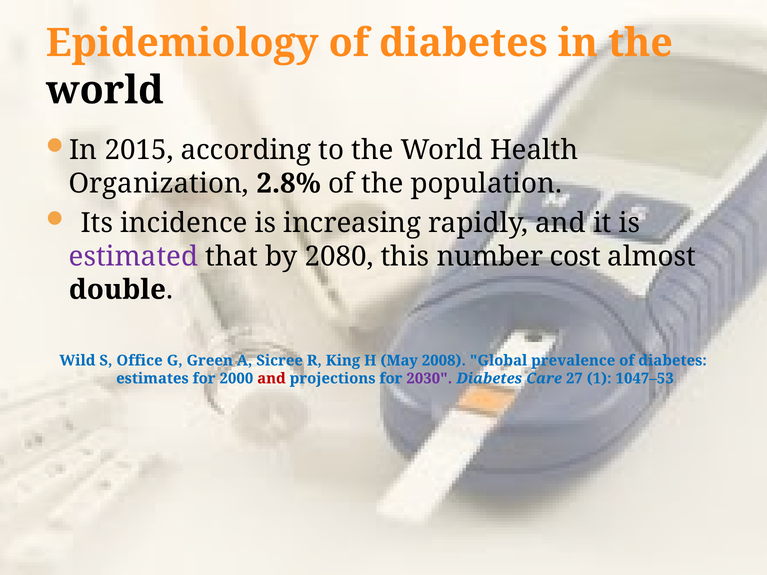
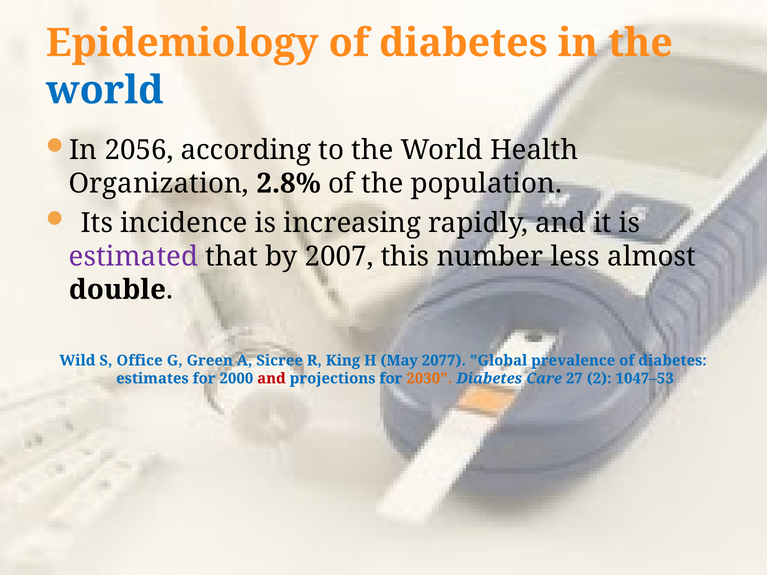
world colour: black -> blue (105, 90)
2015: 2015 -> 2056 (139, 150)
2080: 2080 -> 2007 (339, 257)
cost: cost -> less (575, 257)
2008: 2008 -> 2077 (444, 361)
2030 colour: purple -> orange (429, 379)
1: 1 -> 2 (599, 379)
